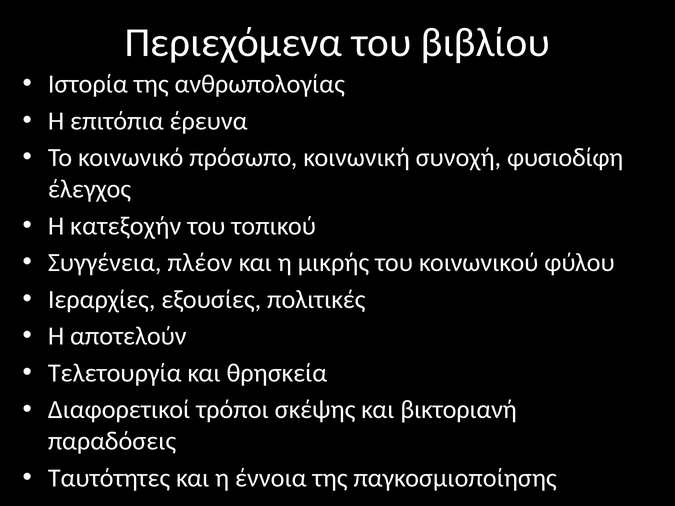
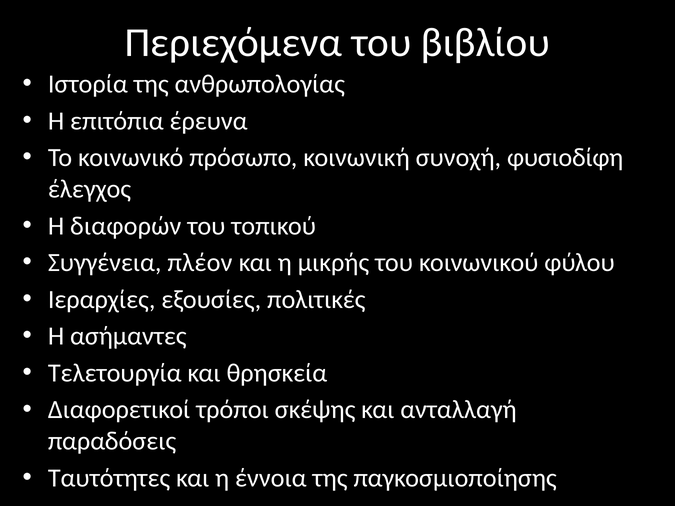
κατεξοχήν: κατεξοχήν -> διαφορών (126, 226)
αποτελούν: αποτελούν -> ασήμαντες (128, 336)
βικτοριανή: βικτοριανή -> ανταλλαγή (458, 410)
